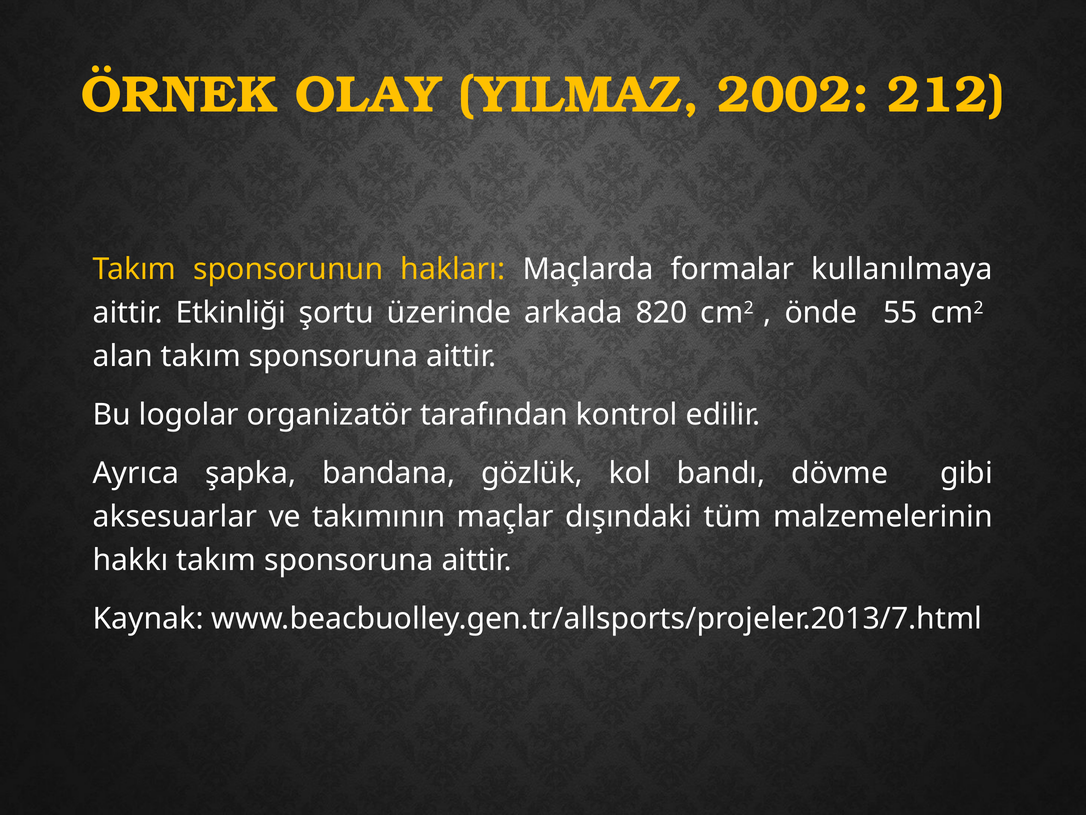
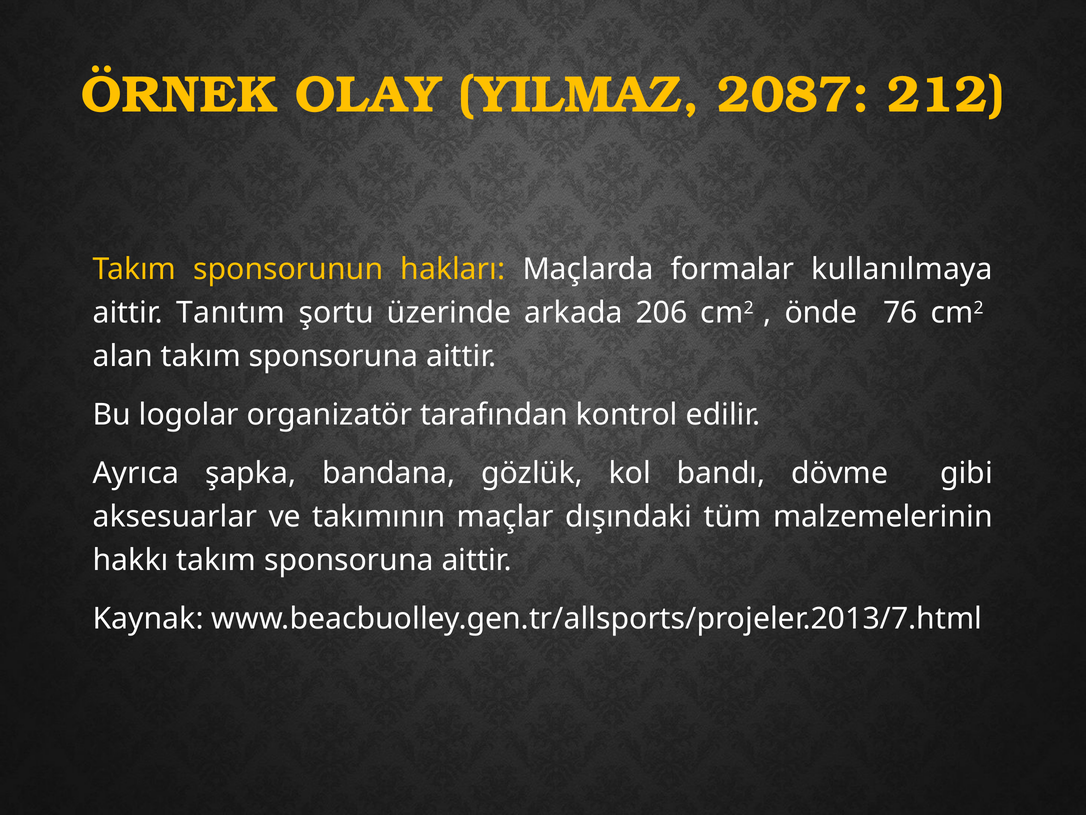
2002: 2002 -> 2087 (793, 95)
Etkinliği: Etkinliği -> Tanıtım (231, 313)
820: 820 -> 206 (661, 313)
55: 55 -> 76 (900, 313)
